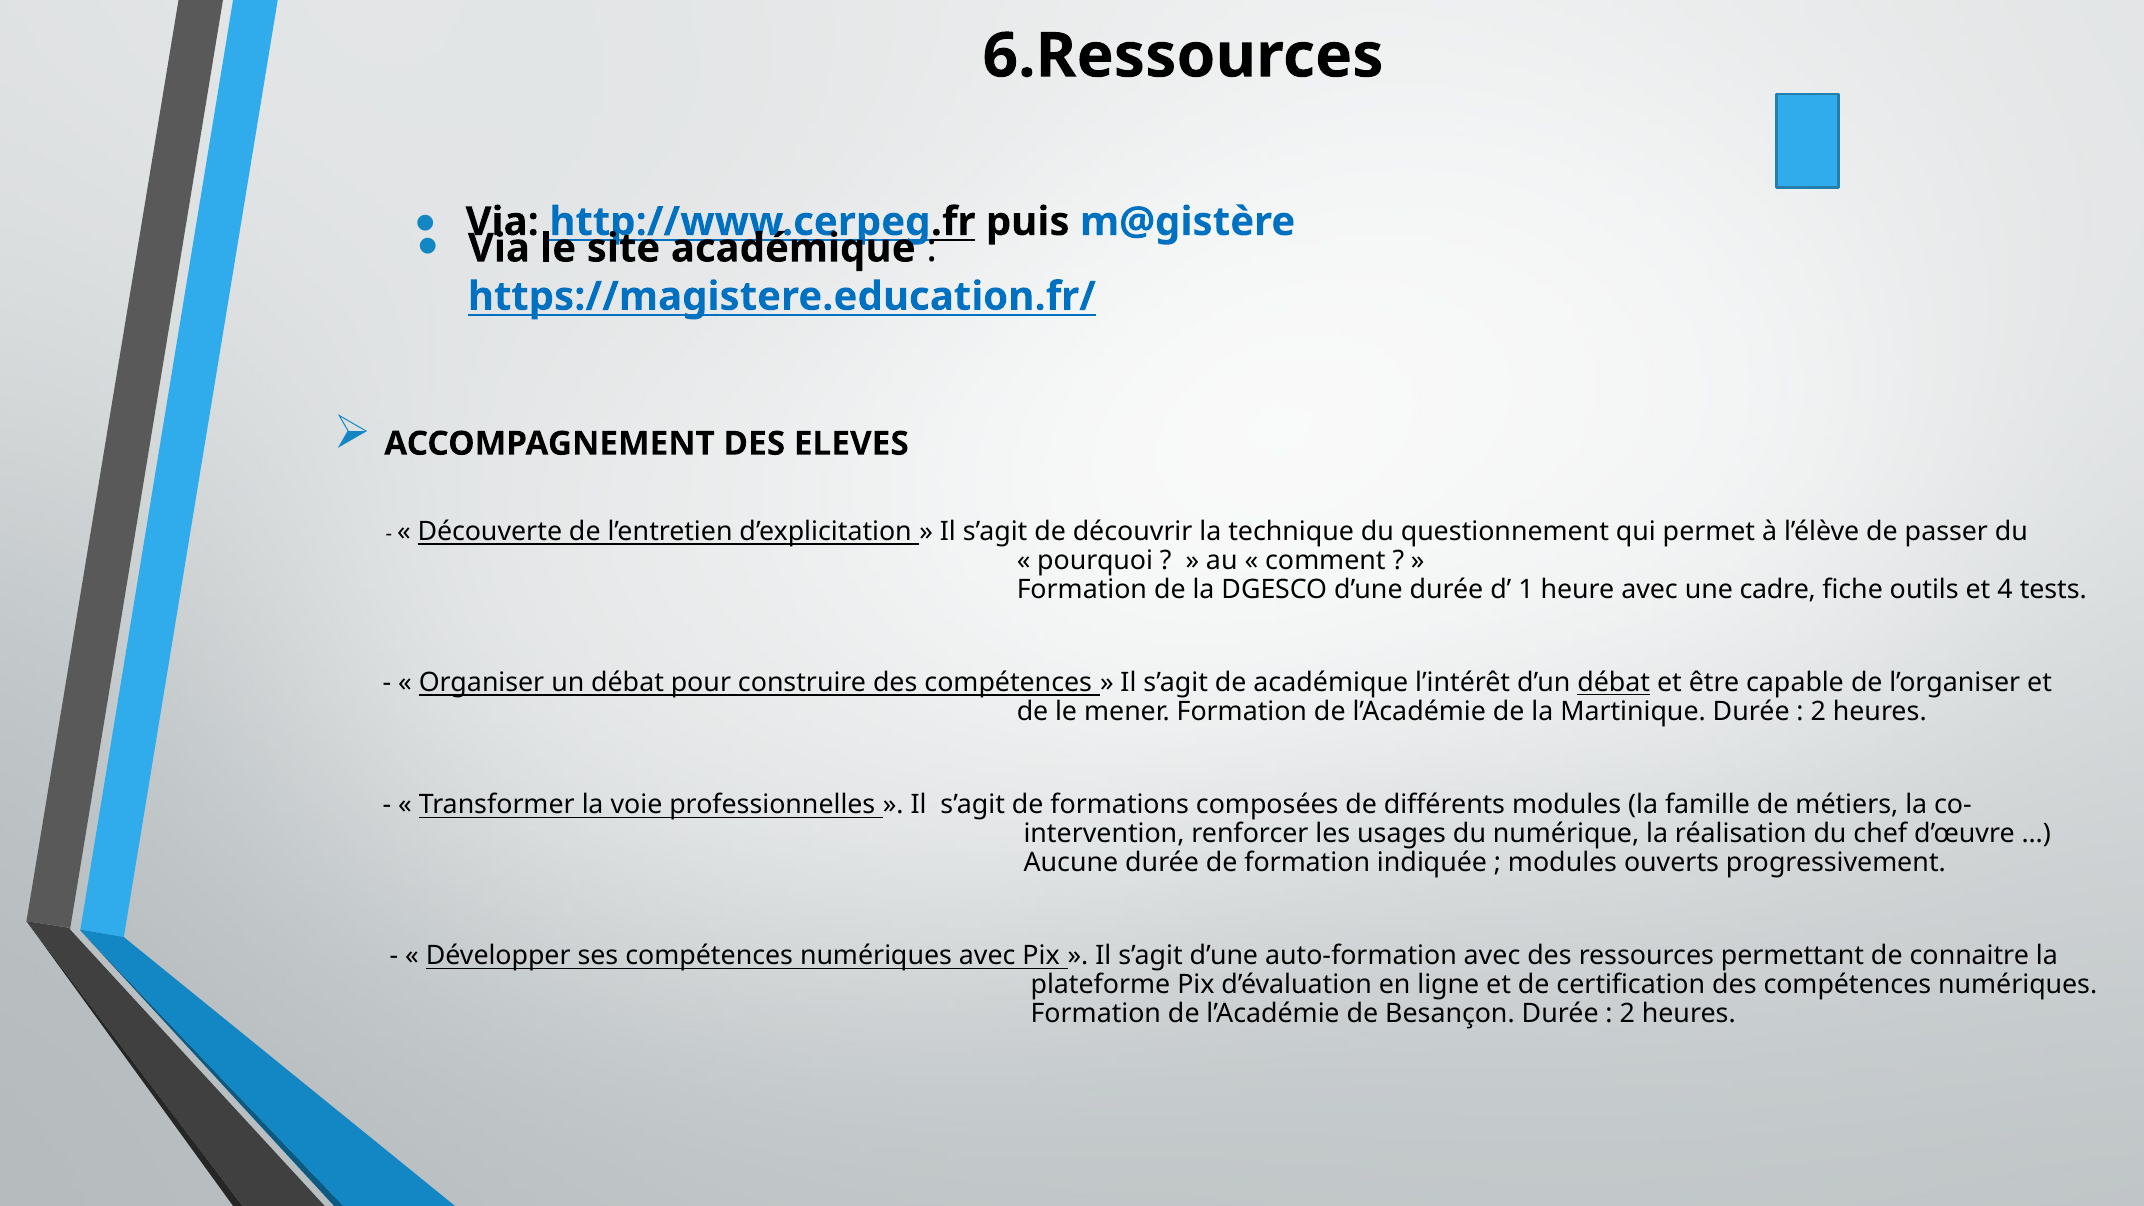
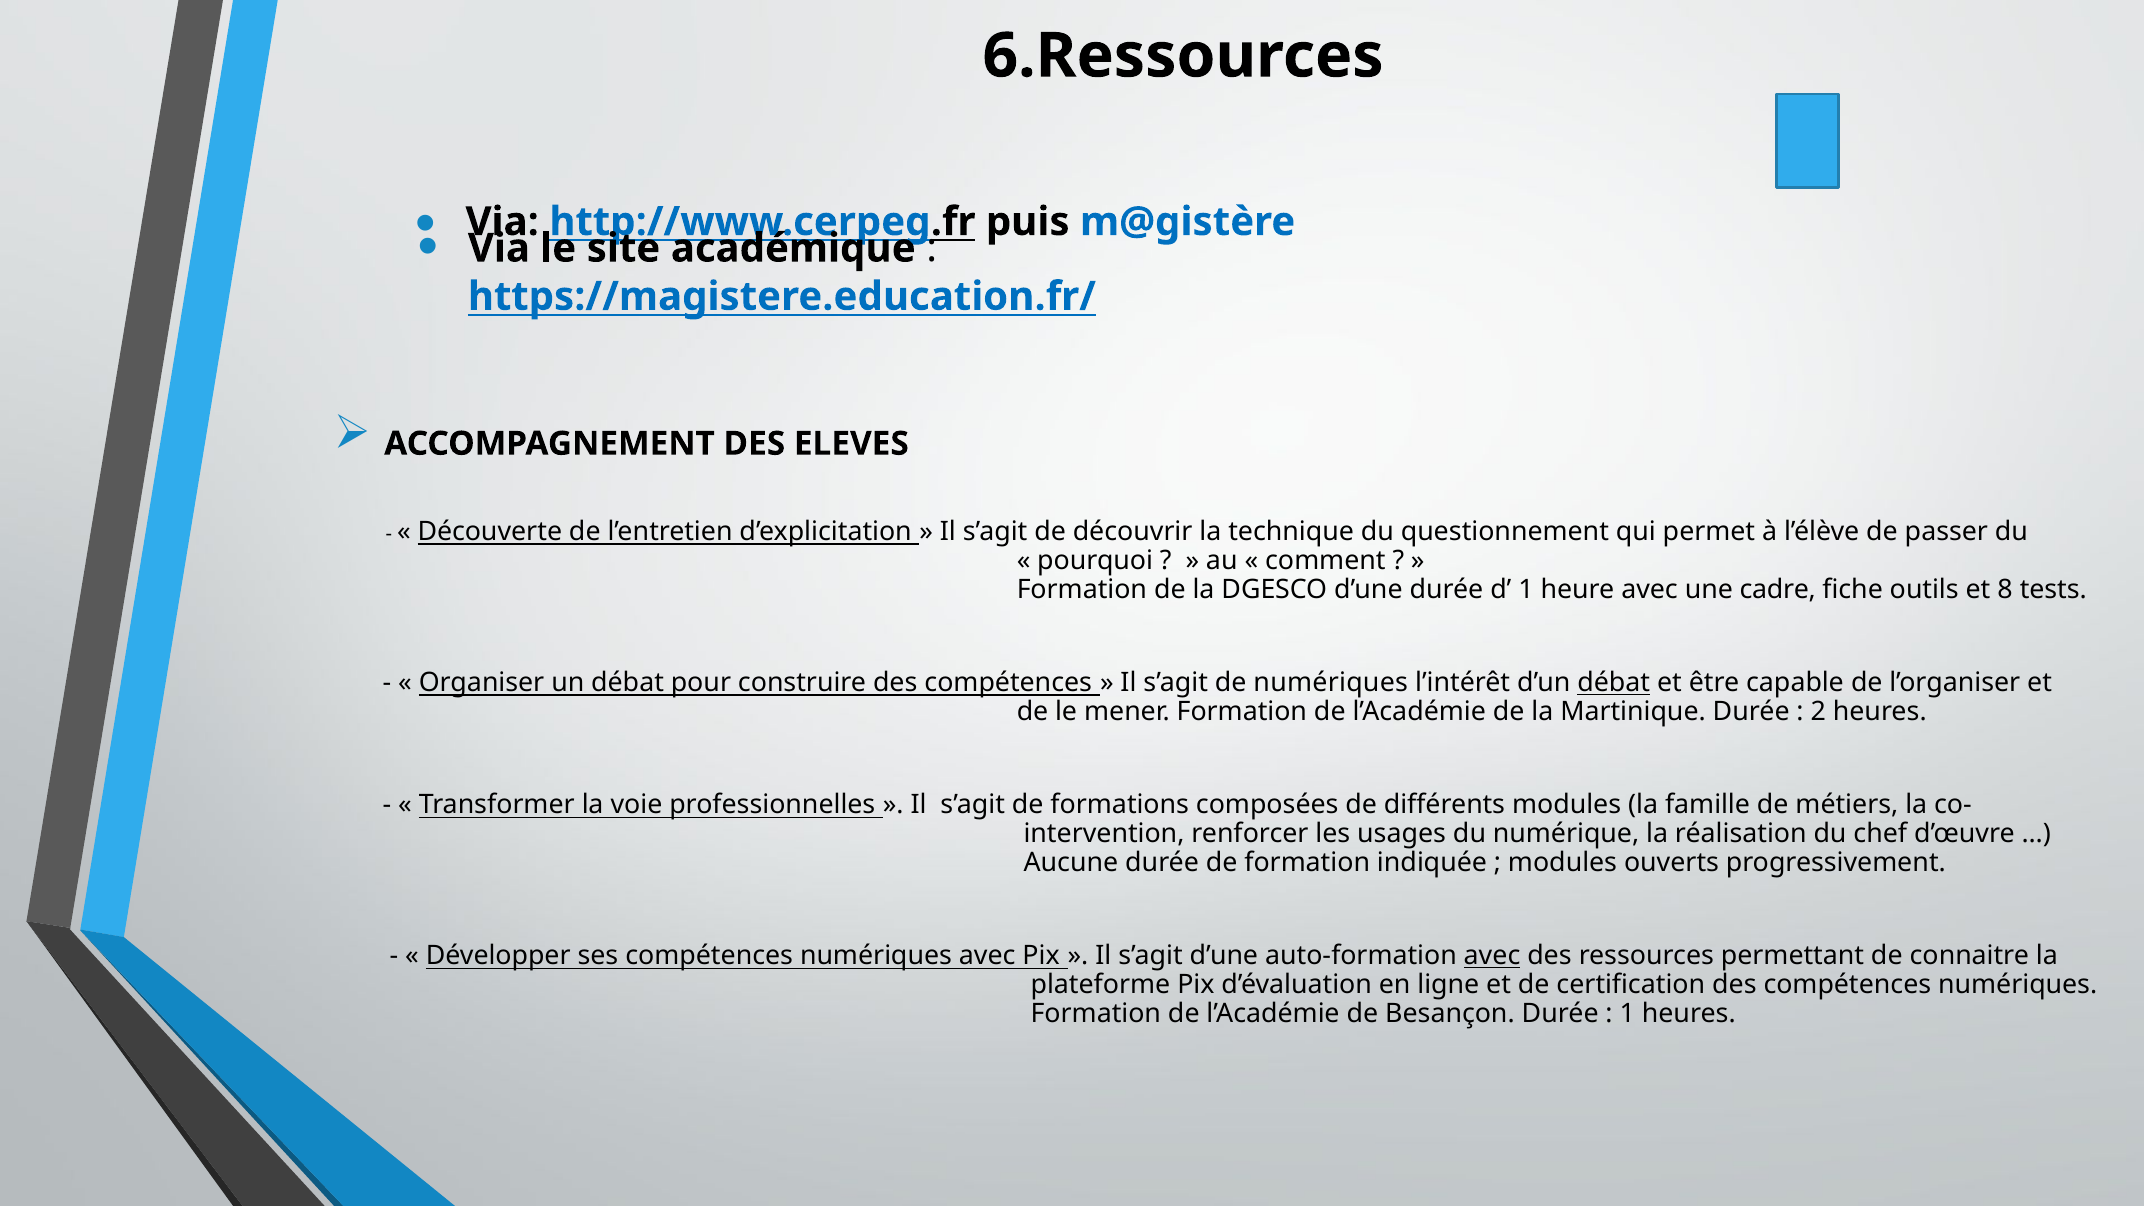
4: 4 -> 8 (2005, 590)
de académique: académique -> numériques (1331, 683)
avec underline: none -> present (1492, 956)
2: 2 -> 1 (1627, 1014)
